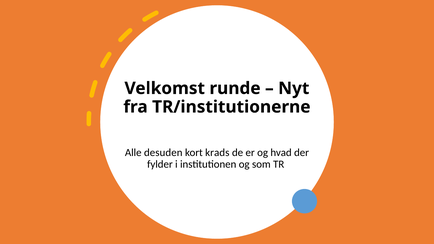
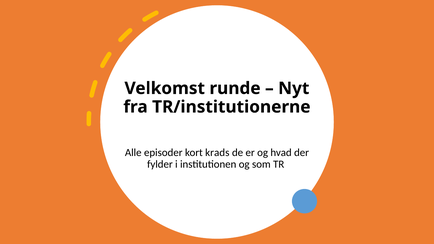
desuden: desuden -> episoder (163, 153)
